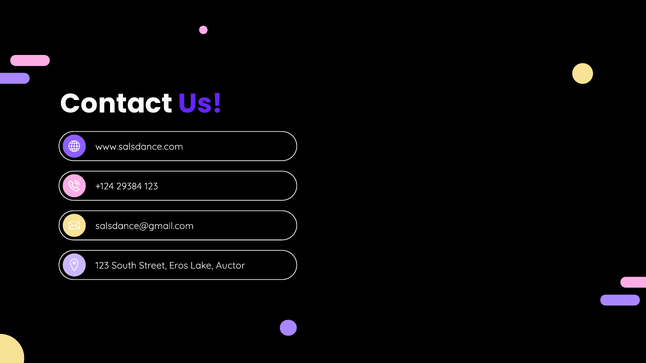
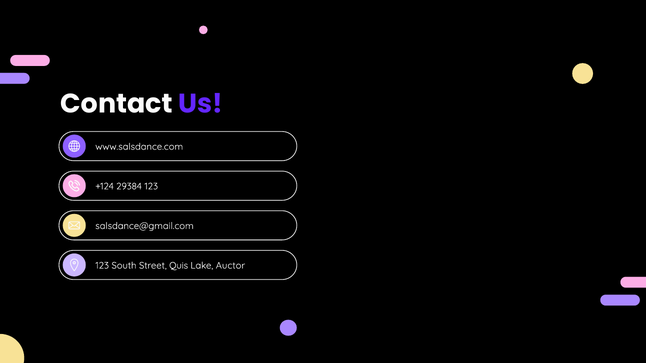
Eros: Eros -> Quis (179, 266)
